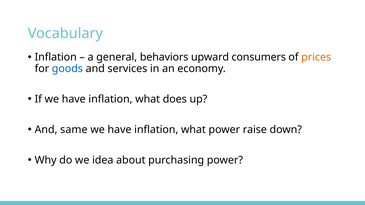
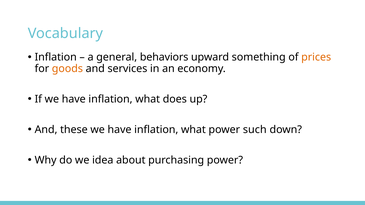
consumers: consumers -> something (259, 57)
goods colour: blue -> orange (67, 69)
same: same -> these (74, 130)
raise: raise -> such (255, 130)
